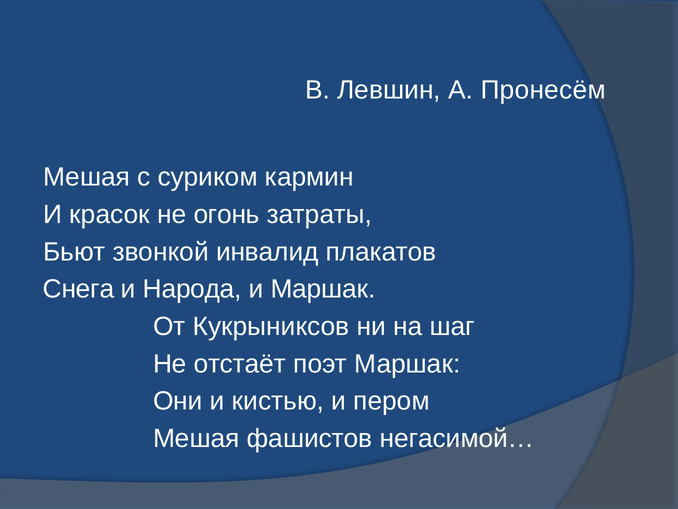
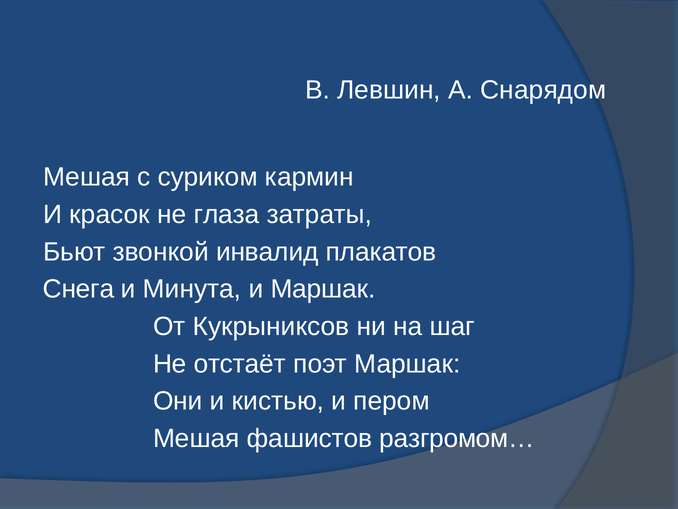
Пронесём: Пронесём -> Снарядом (543, 90)
огонь: огонь -> глаза (227, 214)
Народа: Народа -> Минута (192, 289)
негасимой…: негасимой… -> разгромом… (457, 438)
